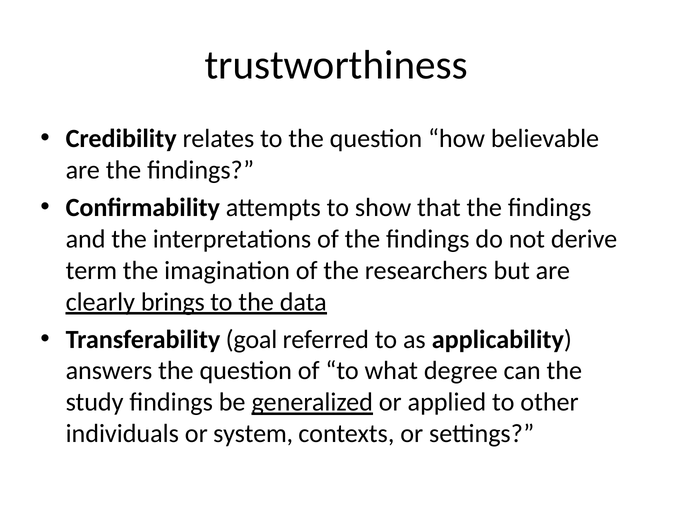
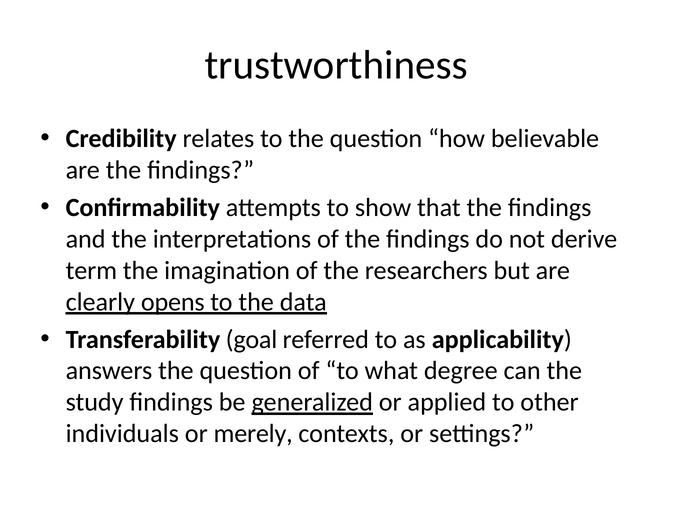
brings: brings -> opens (173, 302)
system: system -> merely (253, 433)
